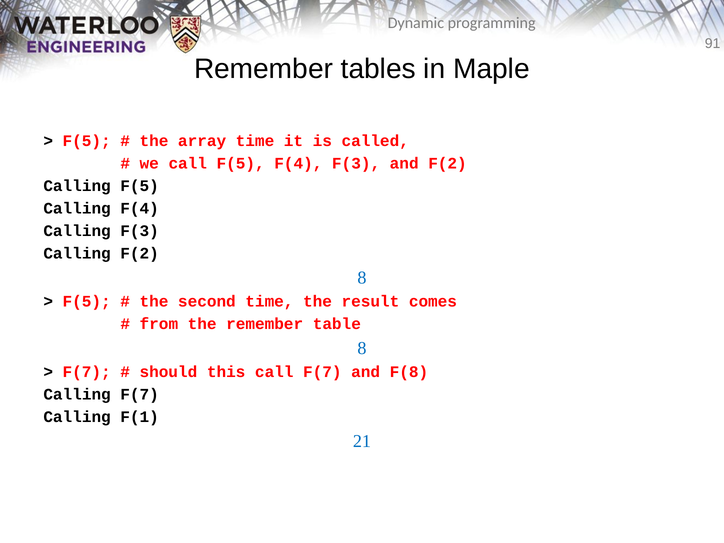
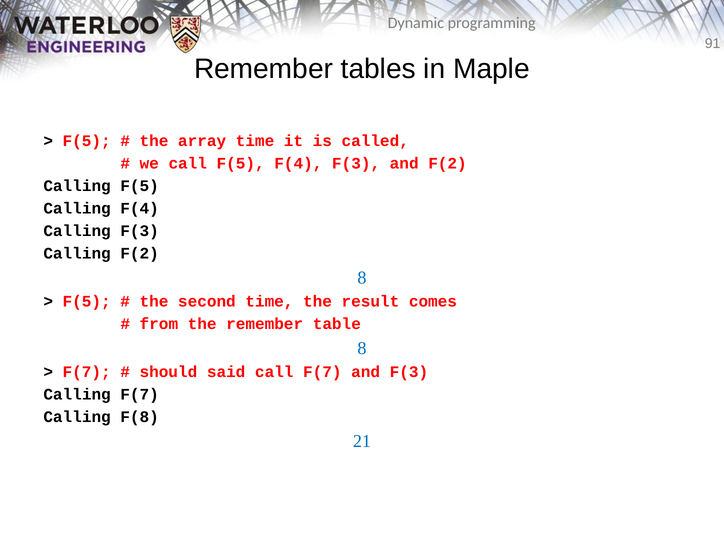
this: this -> said (226, 372)
and F(8: F(8 -> F(3 (409, 372)
F(1: F(1 -> F(8 (140, 417)
